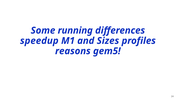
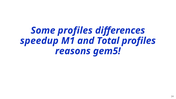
Some running: running -> profiles (75, 30)
Sizes: Sizes -> Total (108, 41)
